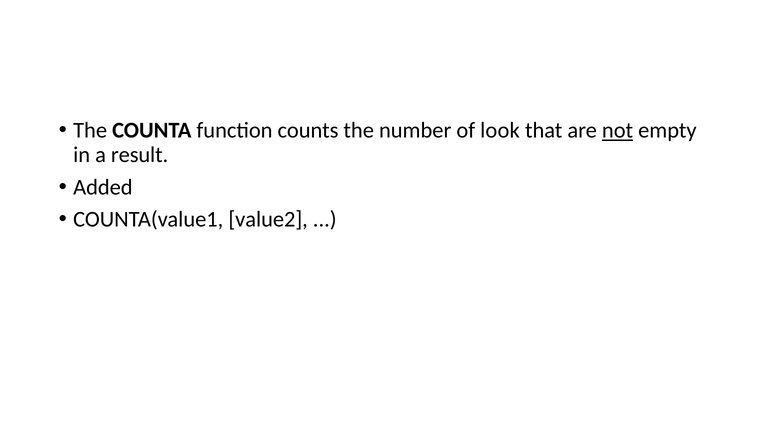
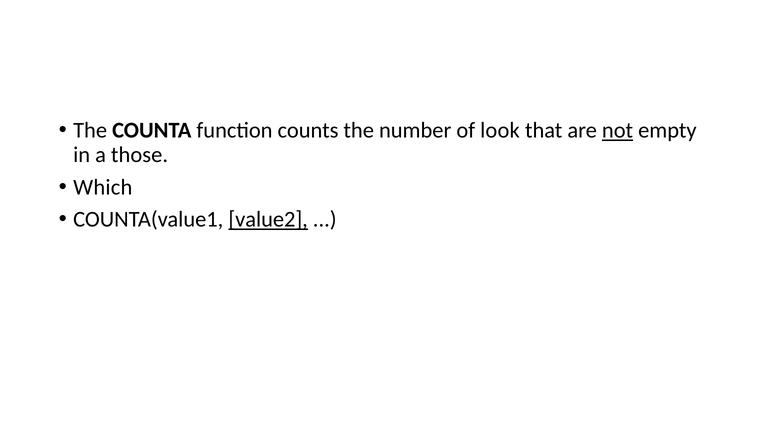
result: result -> those (140, 155)
Added: Added -> Which (103, 187)
value2 underline: none -> present (268, 219)
